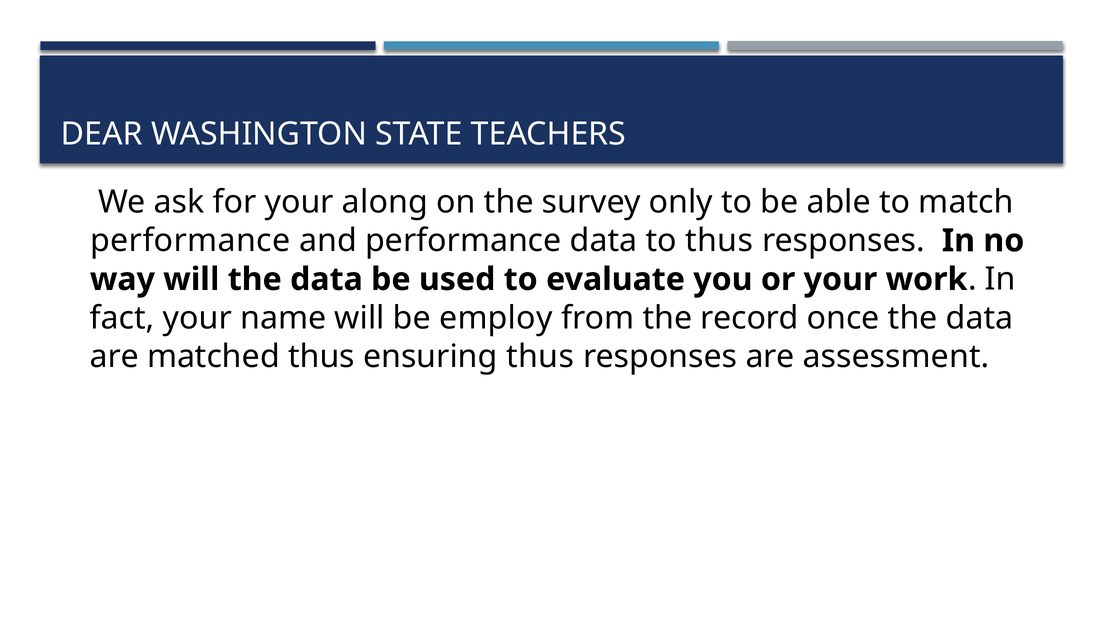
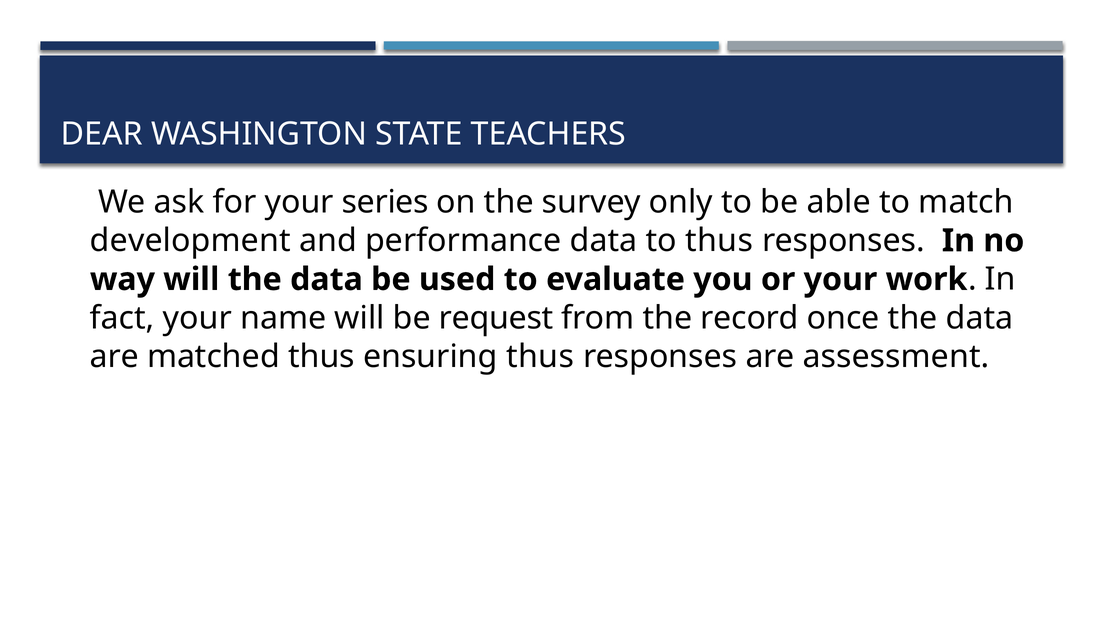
along: along -> series (385, 202)
performance: performance -> development (190, 240)
employ: employ -> request (496, 318)
